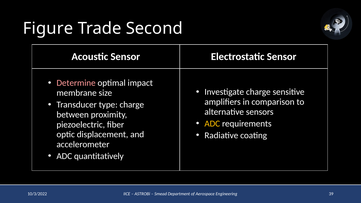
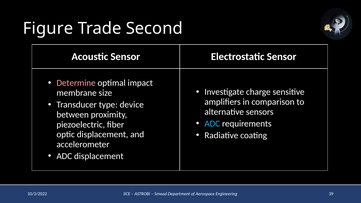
type charge: charge -> device (132, 105)
ADC colour: yellow -> light blue (212, 124)
ADC quantitatively: quantitatively -> displacement (99, 156)
